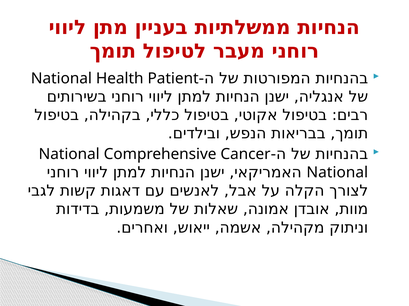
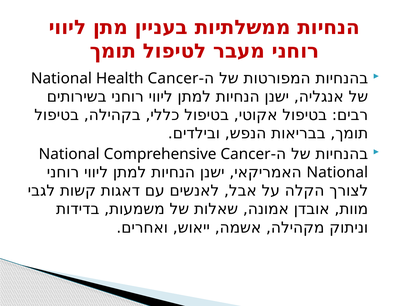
Health Patient: Patient -> Cancer (173, 79)
